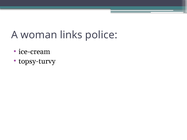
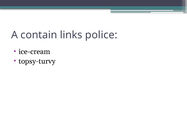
woman: woman -> contain (39, 35)
